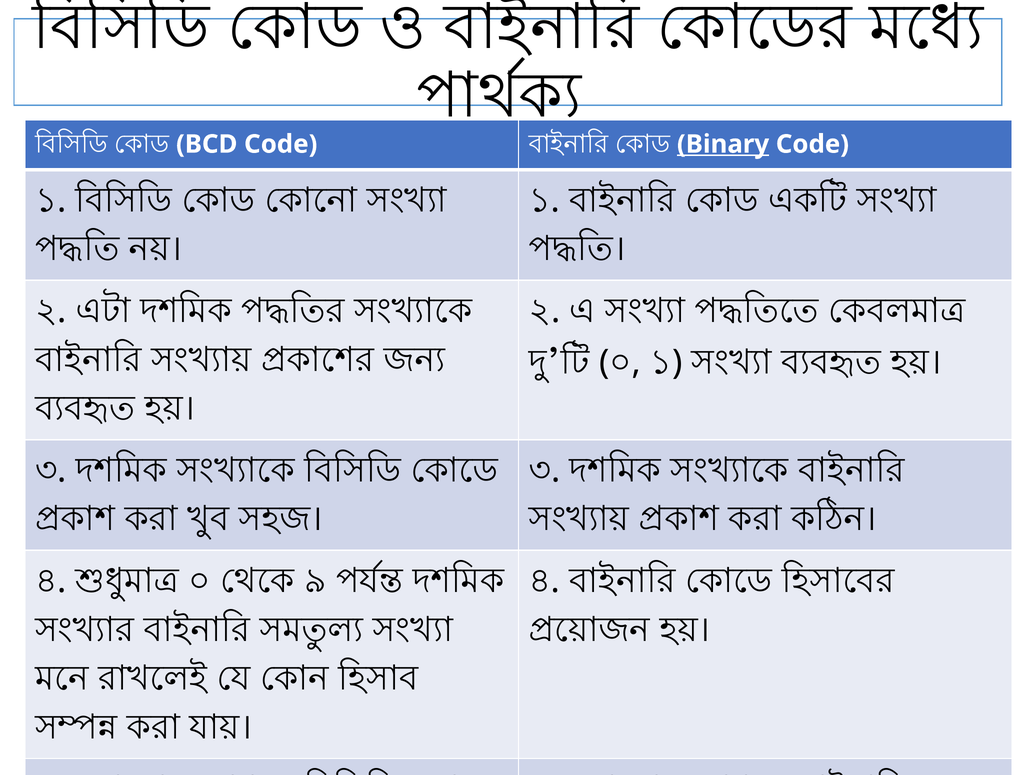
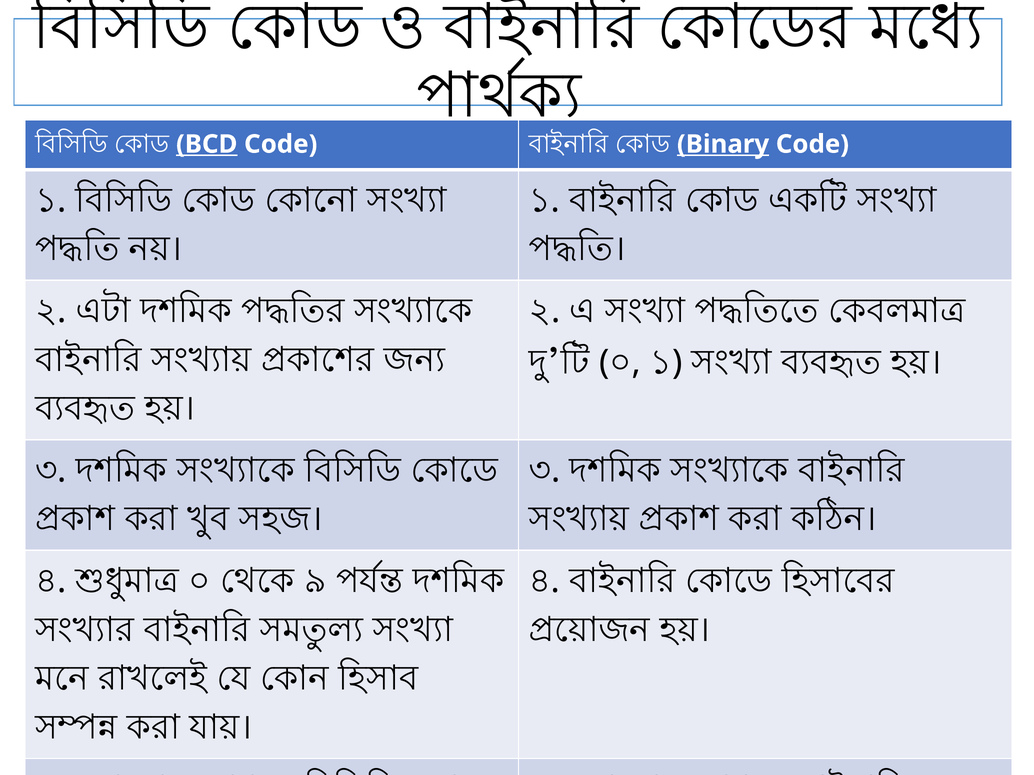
BCD underline: none -> present (207, 144)
